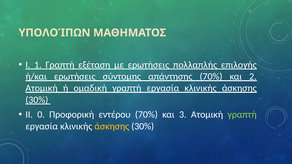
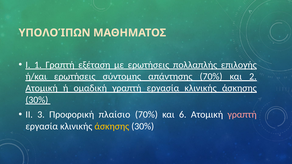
0: 0 -> 3 (41, 115)
εντέρου: εντέρου -> πλαίσιο (115, 115)
3: 3 -> 6 (183, 115)
γραπτή colour: light green -> pink (242, 115)
